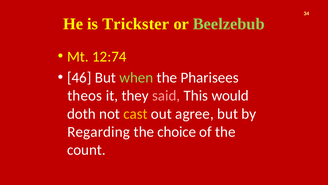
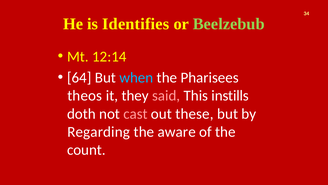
Trickster: Trickster -> Identifies (136, 24)
12:74: 12:74 -> 12:14 (109, 56)
46: 46 -> 64 (79, 77)
when colour: light green -> light blue (136, 77)
would: would -> instills (230, 95)
cast colour: yellow -> pink (136, 114)
agree: agree -> these (194, 114)
choice: choice -> aware (177, 132)
